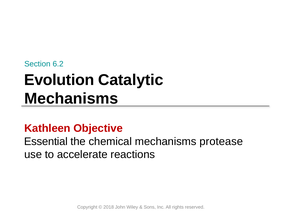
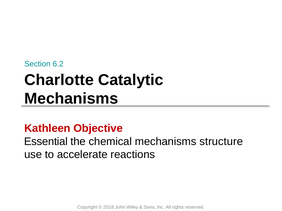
Evolution: Evolution -> Charlotte (59, 80)
protease: protease -> structure (221, 142)
